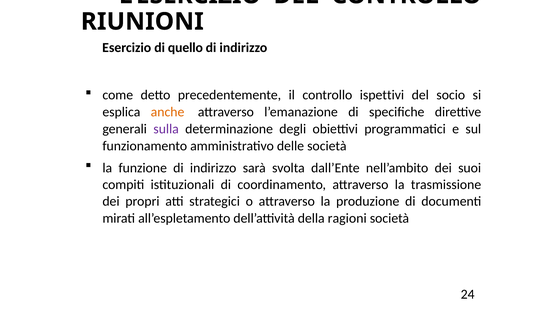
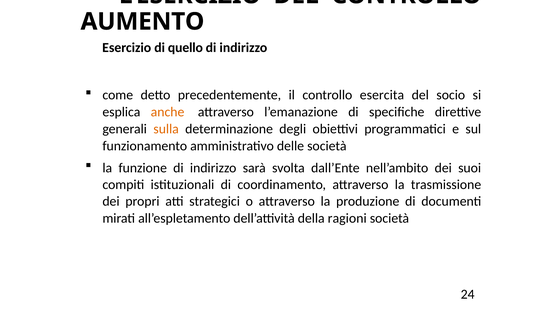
RIUNIONI: RIUNIONI -> AUMENTO (142, 22)
ispettivi: ispettivi -> esercita (382, 95)
sulla colour: purple -> orange (166, 129)
